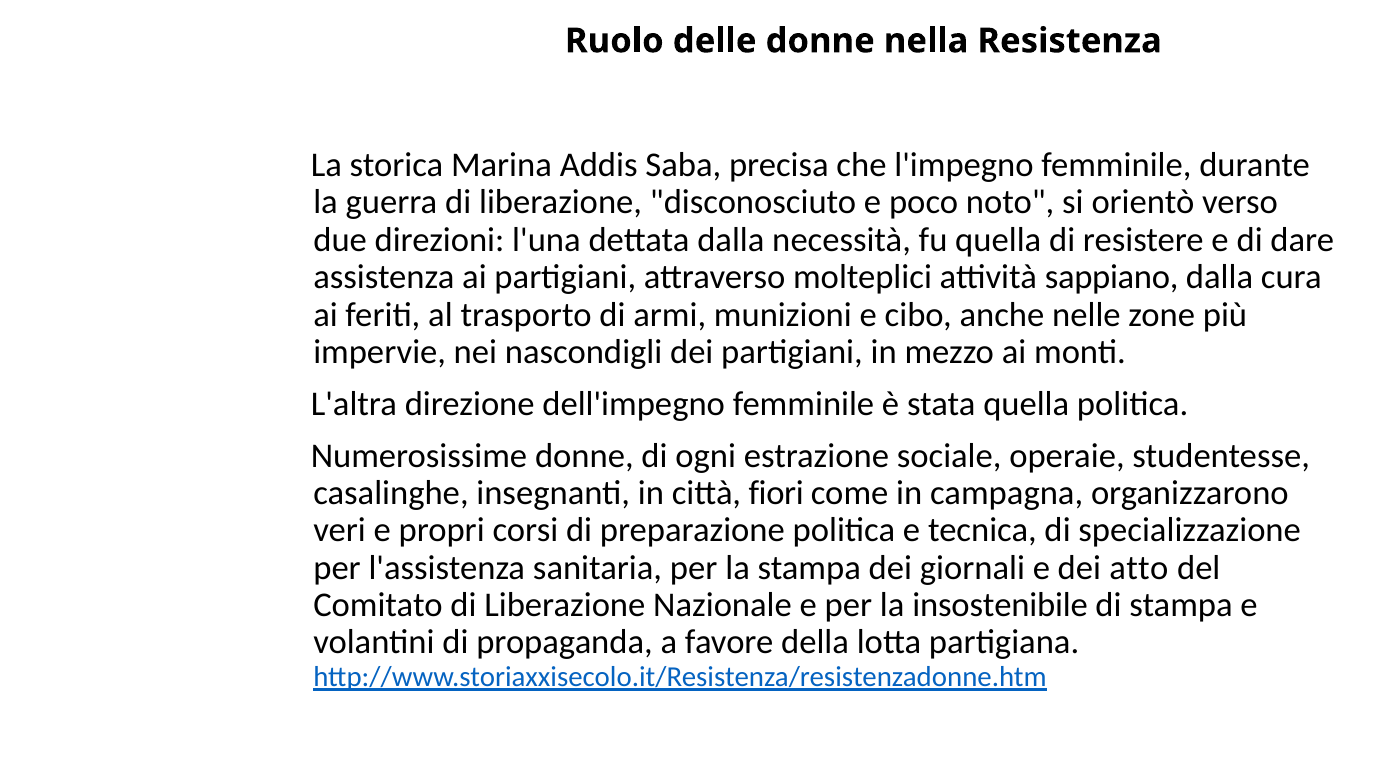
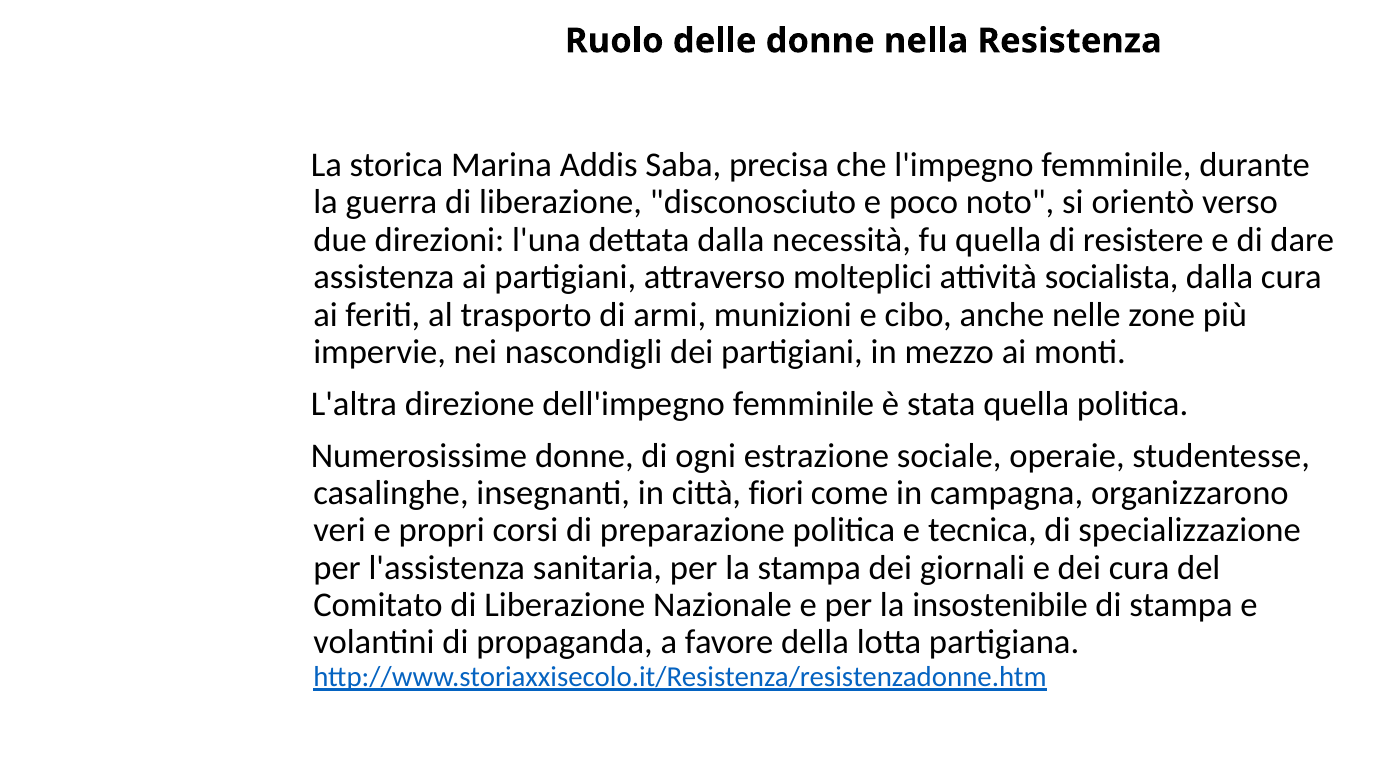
sappiano: sappiano -> socialista (1112, 277)
dei atto: atto -> cura (1139, 568)
